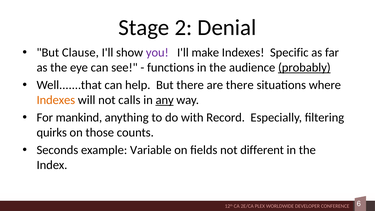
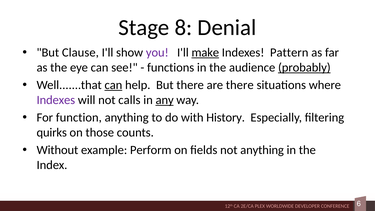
2: 2 -> 8 (183, 28)
make underline: none -> present (205, 53)
Specific: Specific -> Pattern (289, 53)
can underline: none -> present (113, 85)
Indexes colour: orange -> purple (56, 100)
mankind: mankind -> function (79, 118)
Record: Record -> History (226, 118)
Seconds: Seconds -> Without (57, 150)
Variable: Variable -> Perform (151, 150)
not different: different -> anything (262, 150)
